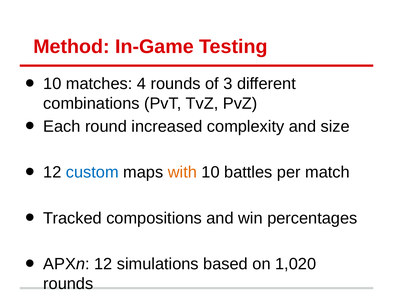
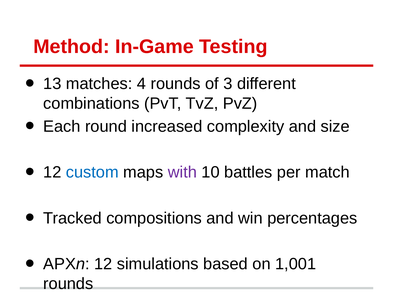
10: 10 -> 13 (52, 84)
with colour: orange -> purple (182, 172)
1,020: 1,020 -> 1,001 (296, 264)
